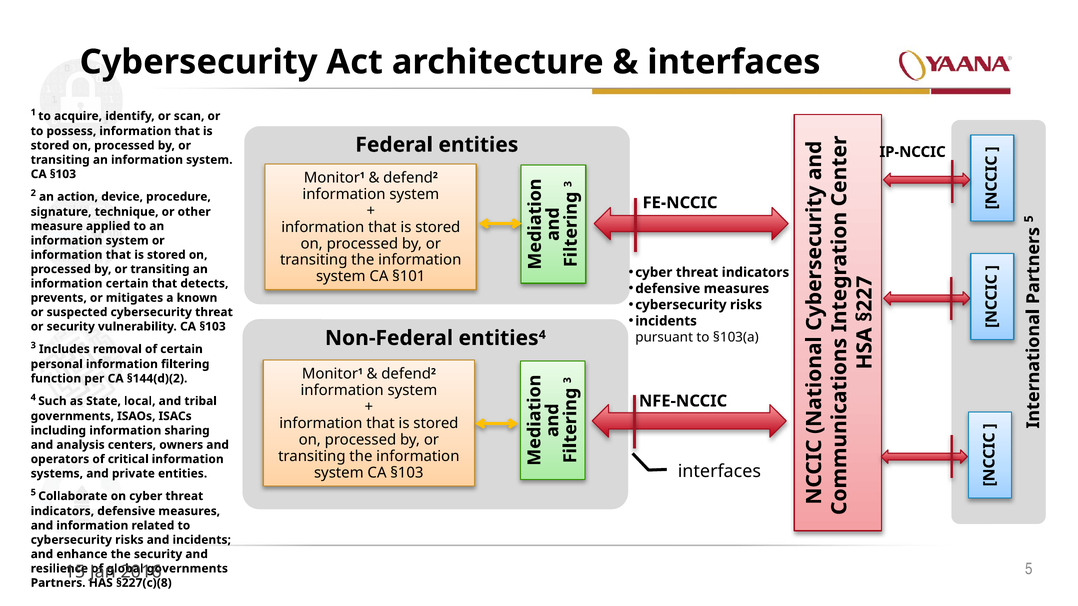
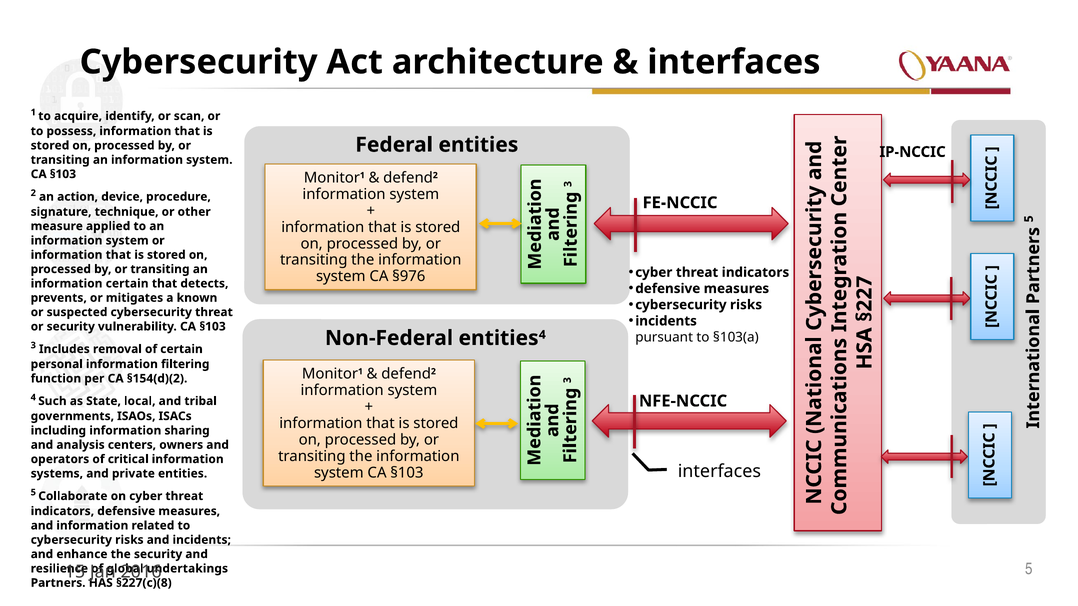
§101: §101 -> §976 (409, 277)
§144(d)(2: §144(d)(2 -> §154(d)(2 (157, 379)
governments: governments -> undertakings (187, 569)
